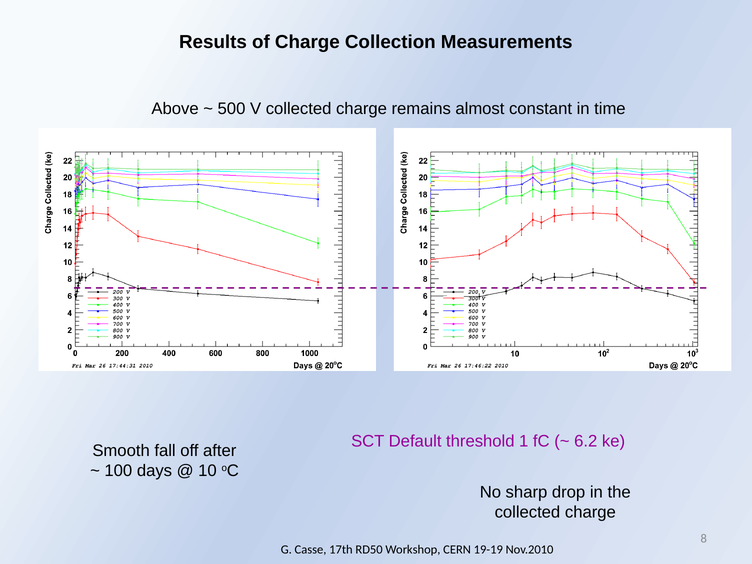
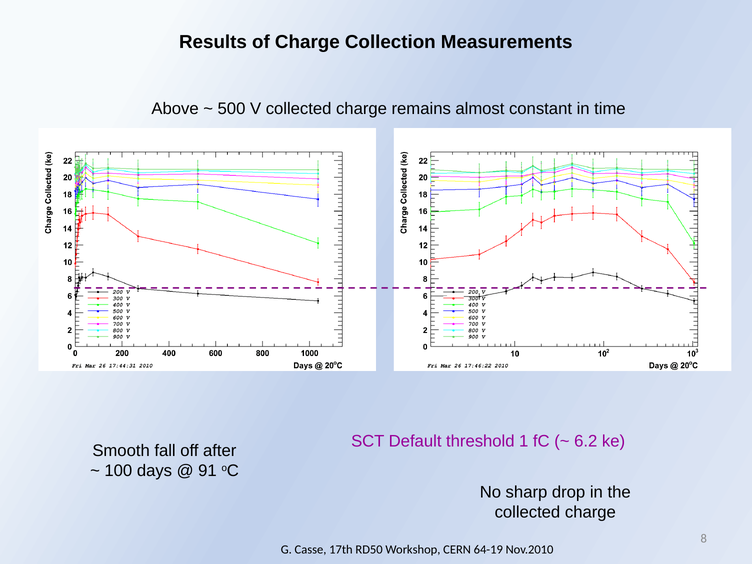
10: 10 -> 91 (207, 471)
19-19: 19-19 -> 64-19 (488, 550)
